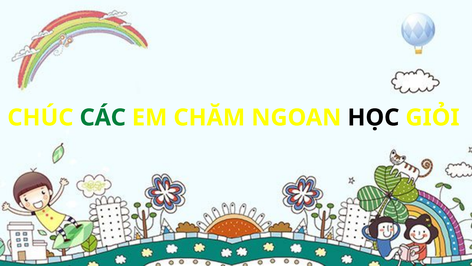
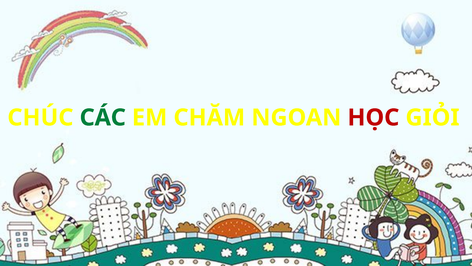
HỌC colour: black -> red (373, 117)
